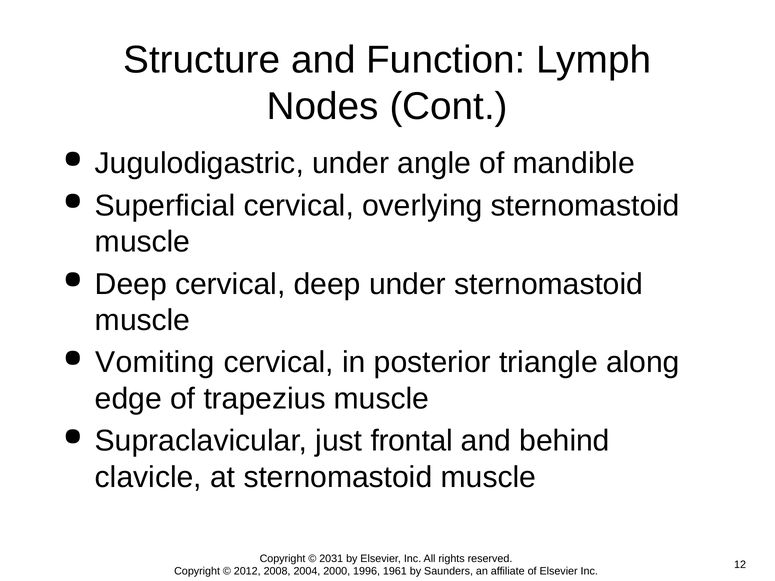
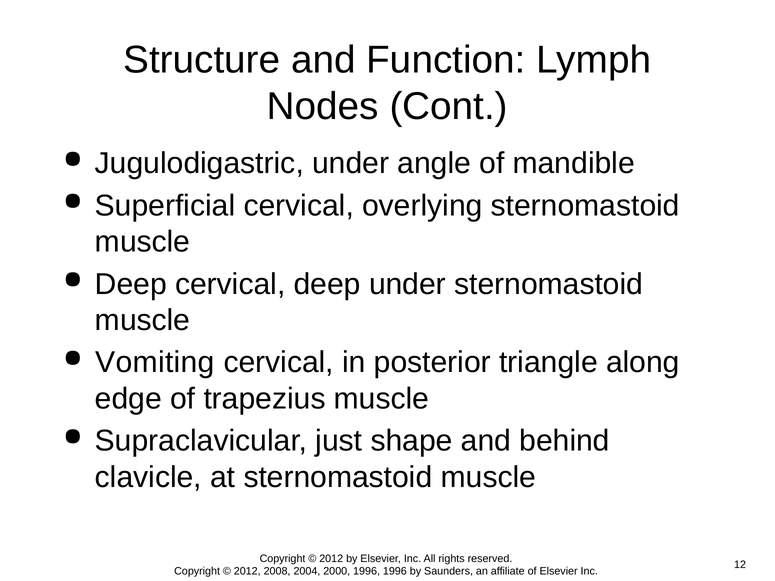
frontal: frontal -> shape (412, 441)
2031: 2031 -> 2012 (331, 559)
1996 1961: 1961 -> 1996 (395, 572)
